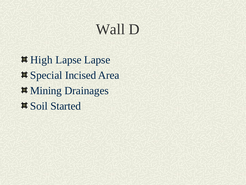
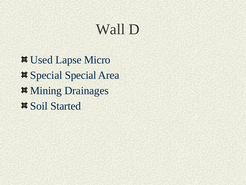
High: High -> Used (41, 60)
Lapse Lapse: Lapse -> Micro (97, 60)
Special Incised: Incised -> Special (81, 75)
